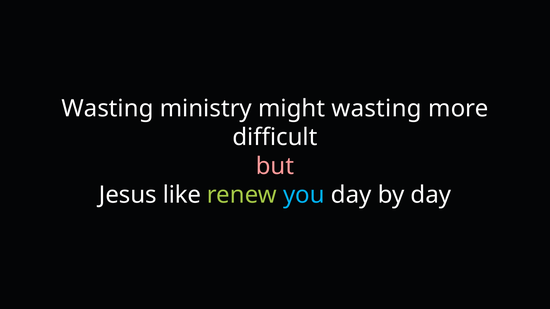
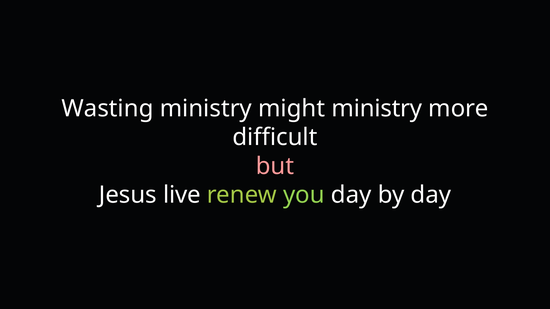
might wasting: wasting -> ministry (377, 109)
like: like -> live (182, 195)
you colour: light blue -> light green (304, 195)
